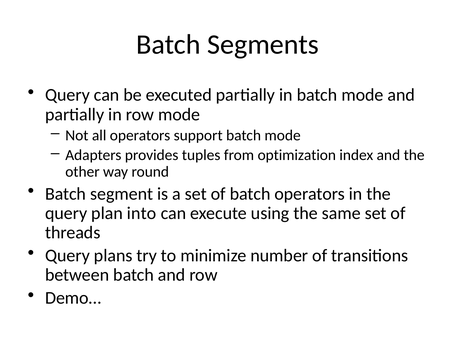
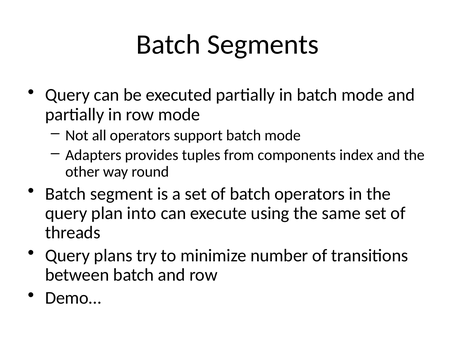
optimization: optimization -> components (297, 155)
